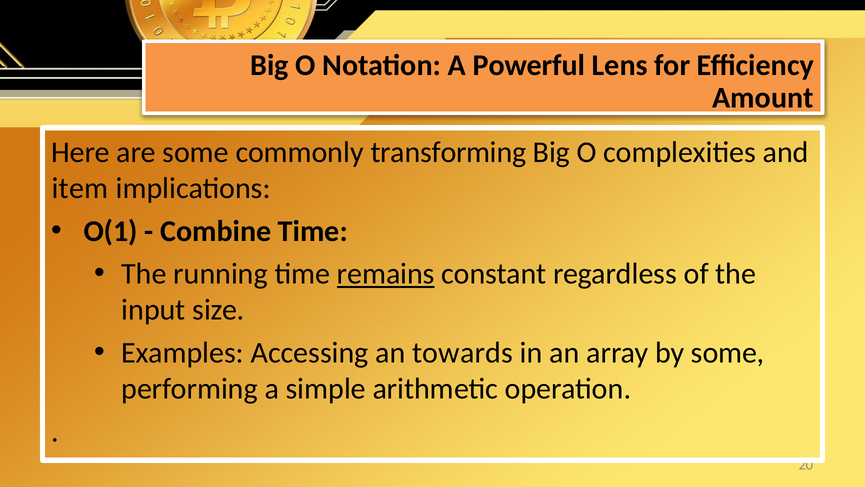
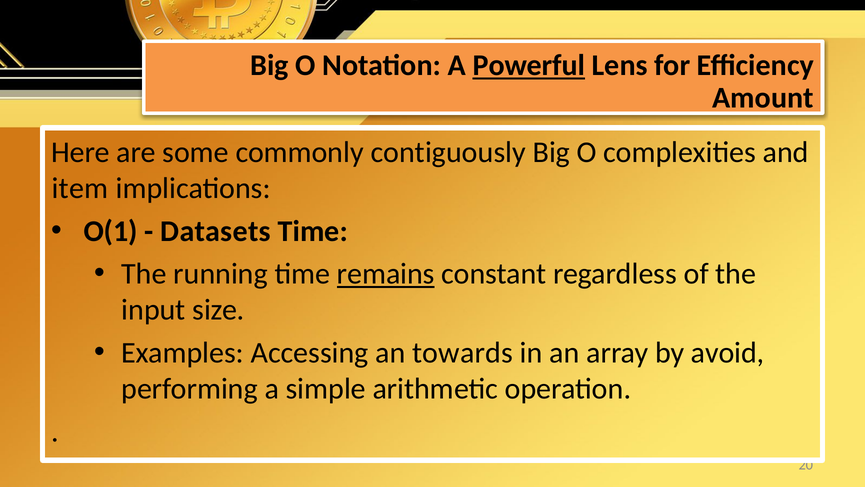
Powerful underline: none -> present (529, 65)
transforming: transforming -> contiguously (448, 152)
Combine: Combine -> Datasets (216, 231)
by some: some -> avoid (728, 353)
